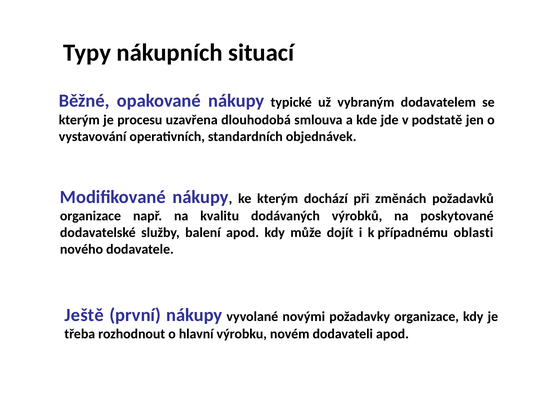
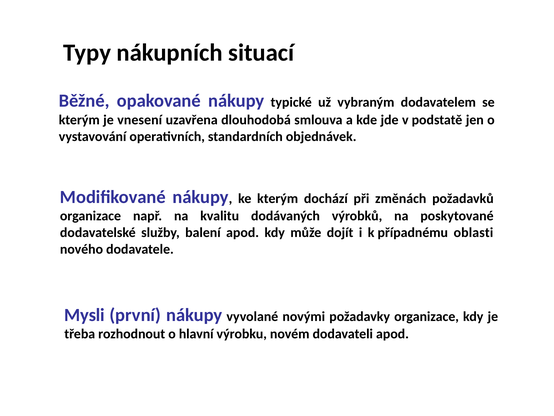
procesu: procesu -> vnesení (140, 120)
Ještě: Ještě -> Mysli (84, 315)
